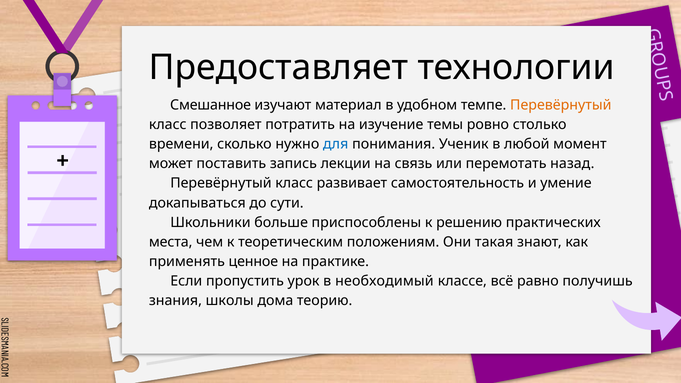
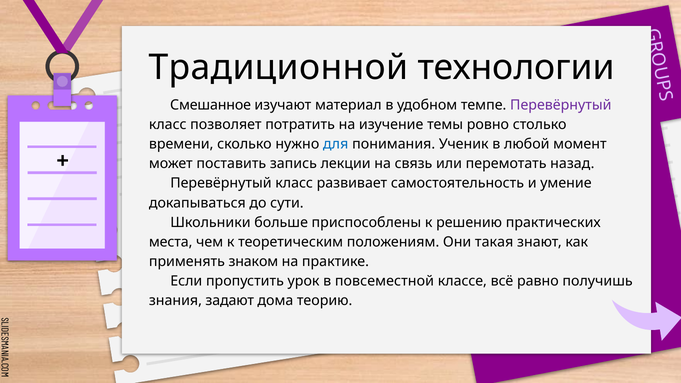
Предоставляет: Предоставляет -> Традиционной (278, 68)
Перевёрнутый colour: orange -> purple (561, 105)
ценное: ценное -> знаком (253, 262)
необходимый: необходимый -> повсеместной (384, 281)
школы: школы -> задают (230, 301)
